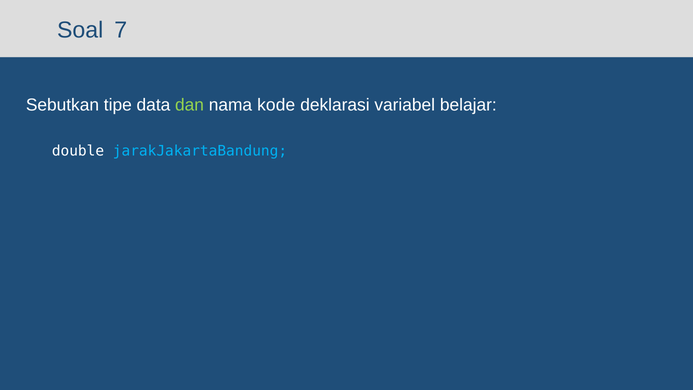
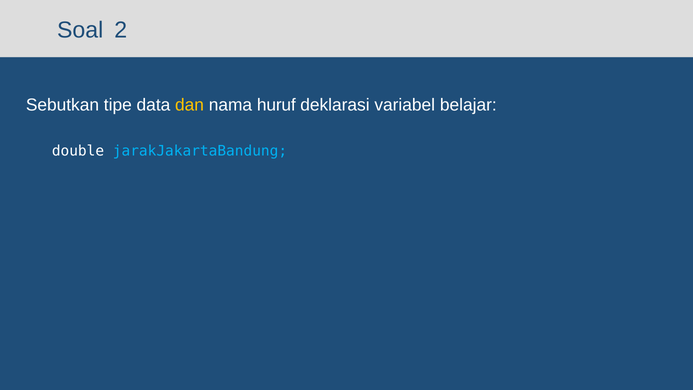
7: 7 -> 2 (121, 30)
dan colour: light green -> yellow (190, 105)
kode: kode -> huruf (276, 105)
